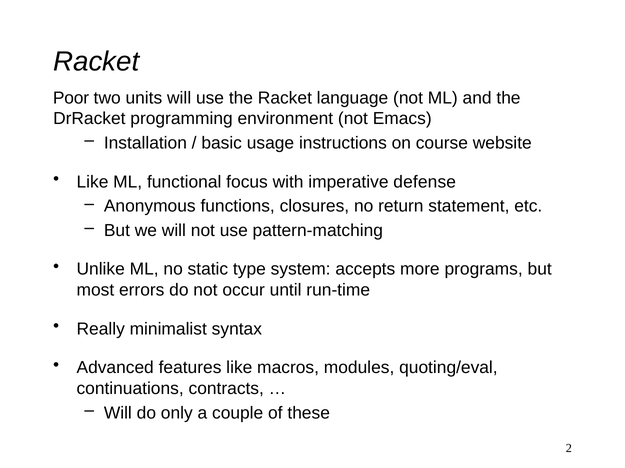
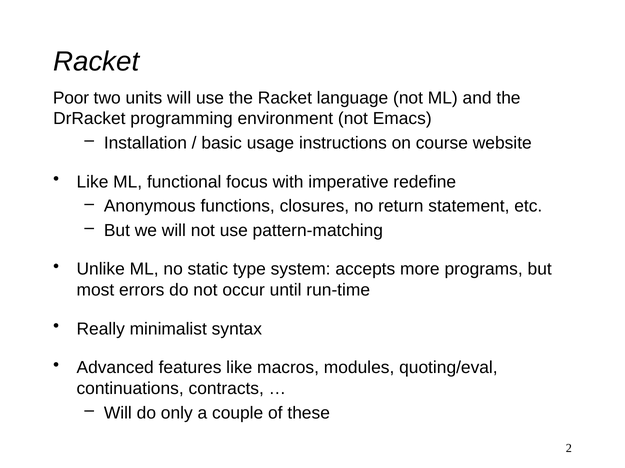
defense: defense -> redefine (425, 182)
